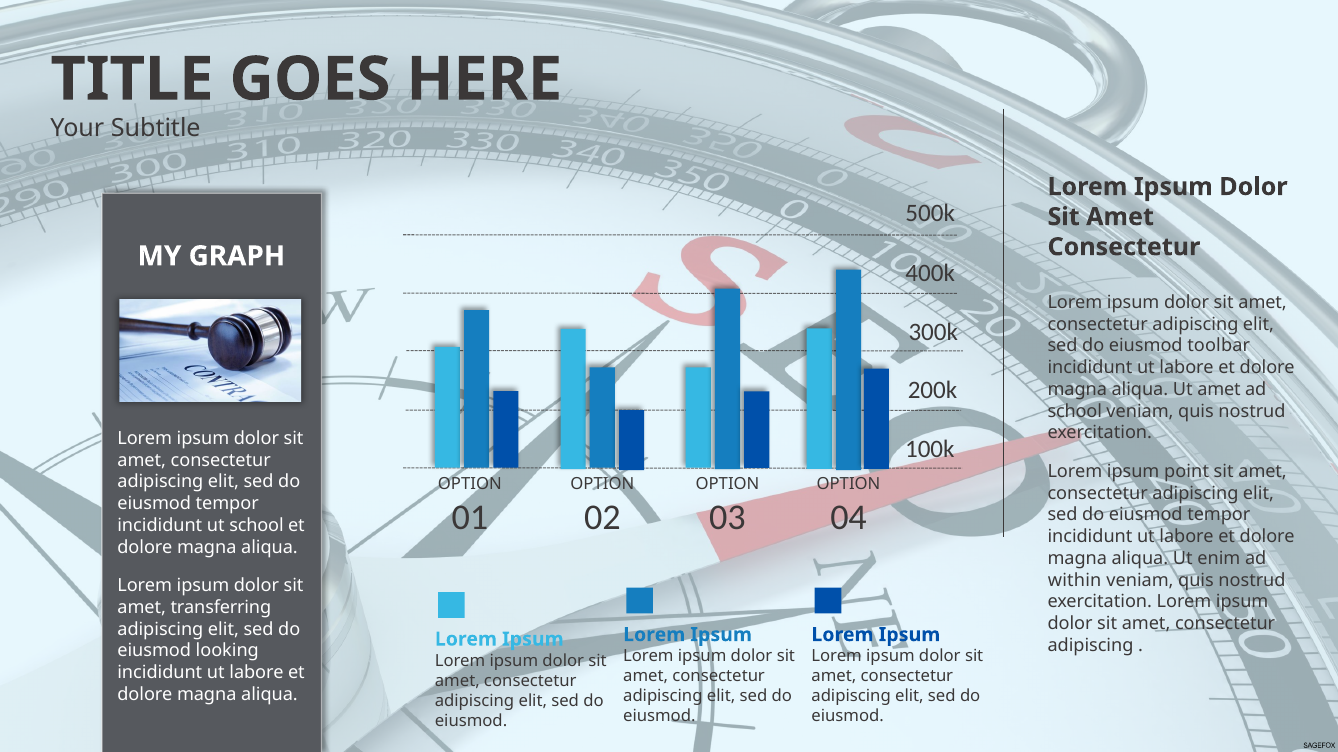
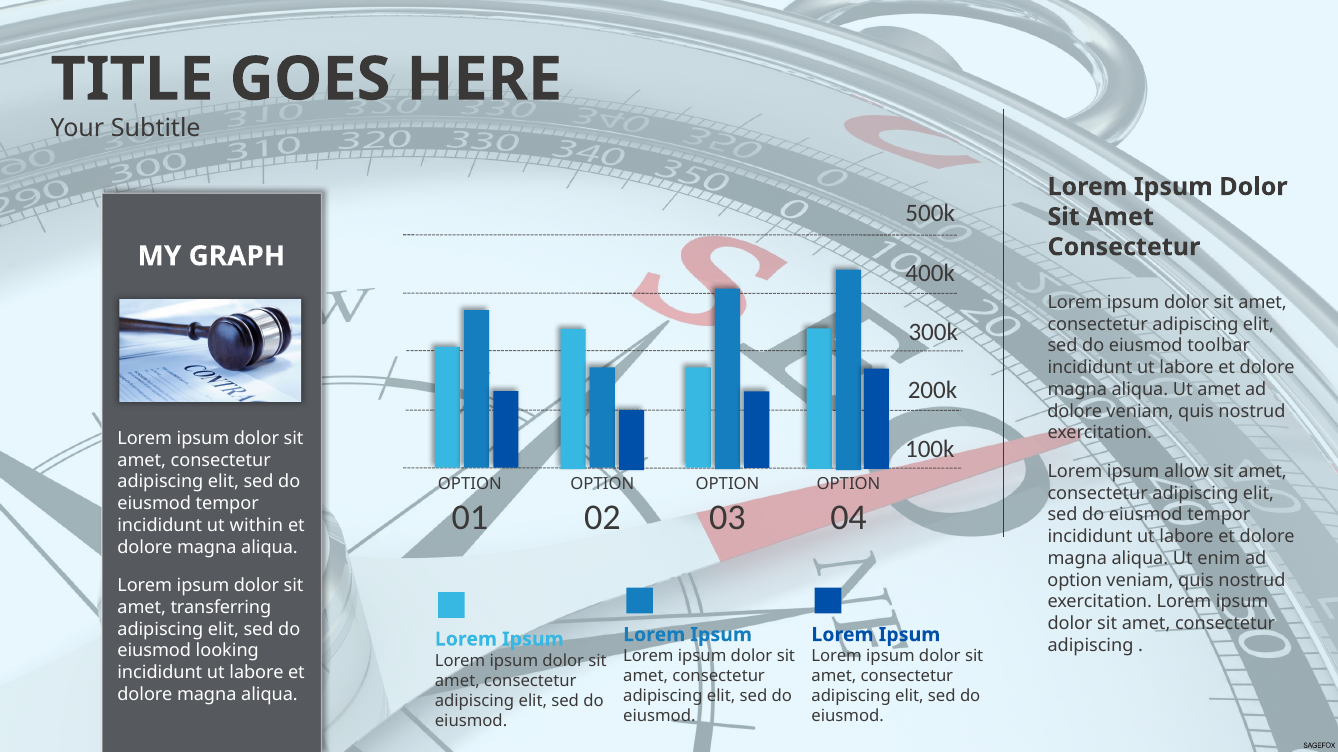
school: school -> dolore (1075, 412)
point: point -> allow (1187, 472)
ut school: school -> within (256, 526)
within: within -> option (1075, 581)
